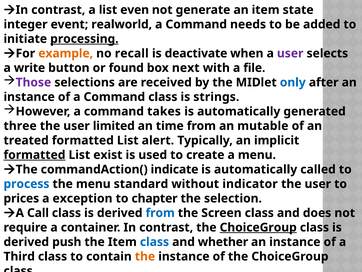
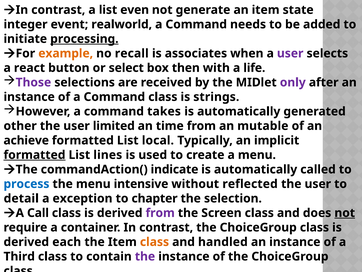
deactivate: deactivate -> associates (196, 53)
write: write -> react (29, 68)
found: found -> select (126, 68)
next: next -> then (186, 68)
file: file -> life (254, 68)
only colour: blue -> purple (293, 82)
three: three -> other (20, 126)
treated: treated -> achieve (26, 140)
alert: alert -> local (158, 140)
exist: exist -> lines (108, 155)
standard: standard -> intensive (141, 184)
indicator: indicator -> reflected (250, 184)
prices: prices -> detail (21, 198)
from colour: blue -> purple (160, 213)
not underline: none -> present (345, 213)
ChoiceGroup underline: present -> none (258, 227)
push: push -> each (67, 242)
class colour: blue -> orange (154, 242)
whether: whether -> handled (223, 242)
the colour: orange -> purple (145, 256)
